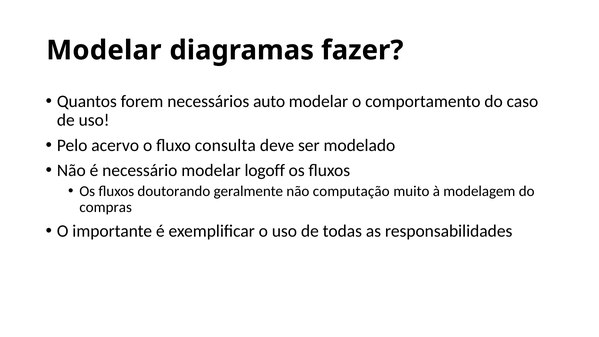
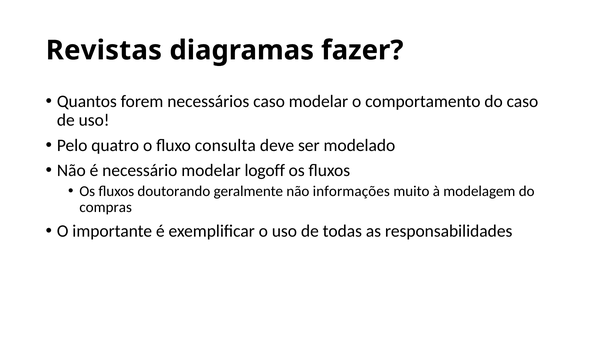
Modelar: Modelar -> Revistas (104, 50)
necessários auto: auto -> caso (269, 101)
acervo: acervo -> quatro (115, 145)
computação: computação -> informações (351, 191)
